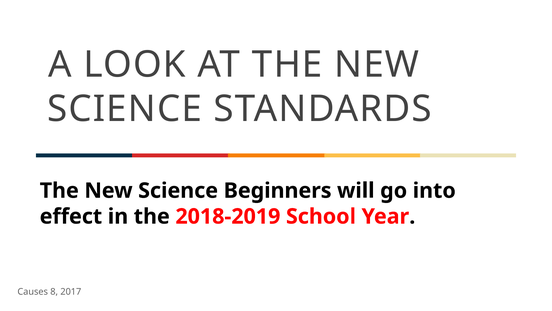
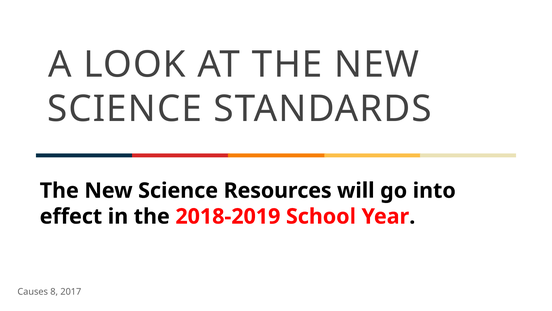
Beginners: Beginners -> Resources (278, 190)
